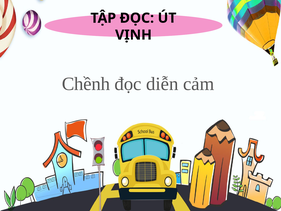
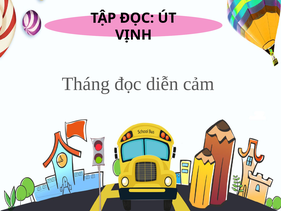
Chềnh: Chềnh -> Tháng (86, 84)
